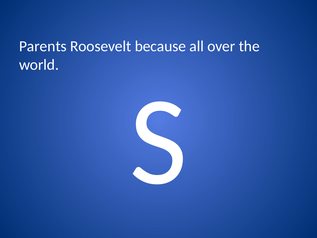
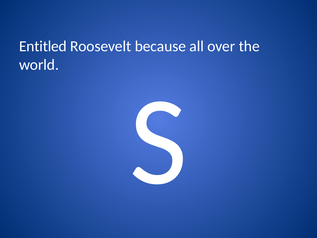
Parents: Parents -> Entitled (43, 46)
